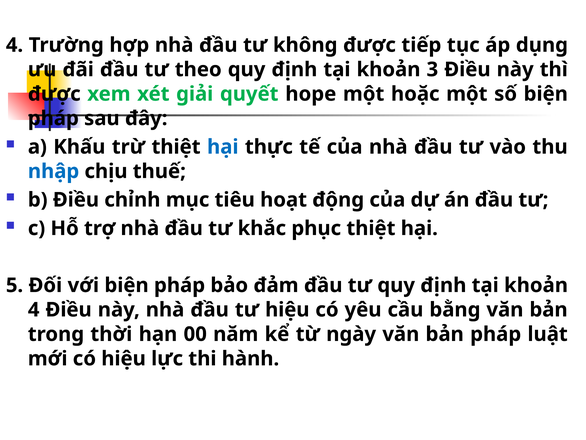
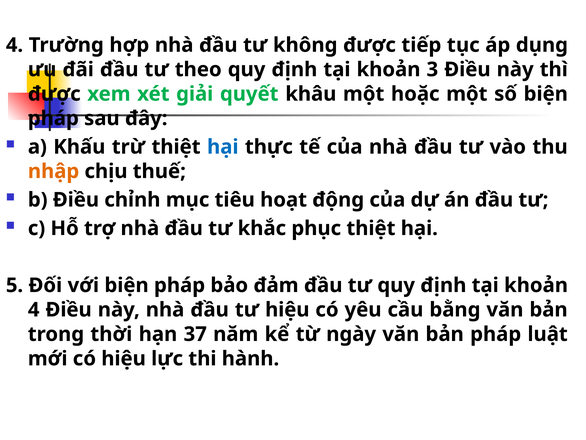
hope: hope -> khâu (311, 94)
nhập colour: blue -> orange (54, 171)
00: 00 -> 37 (195, 334)
